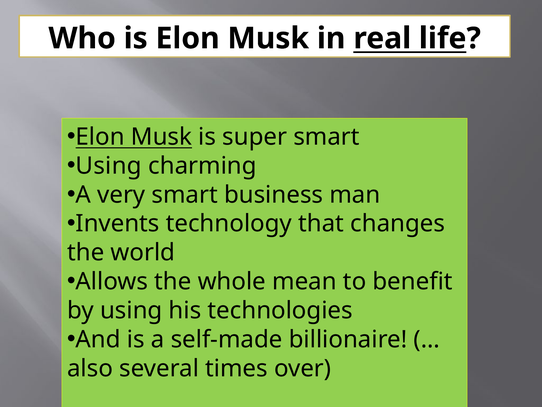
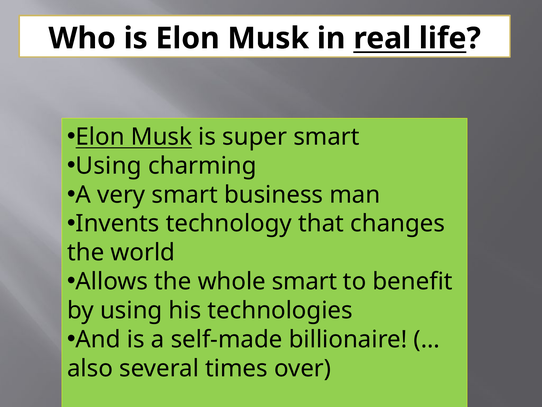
whole mean: mean -> smart (305, 281)
